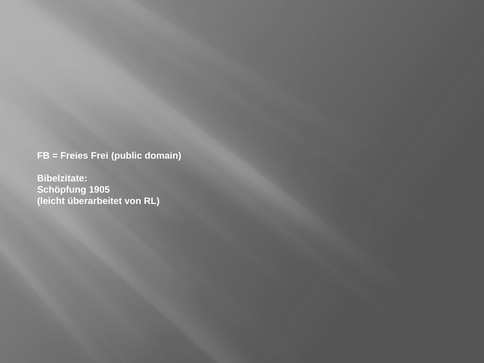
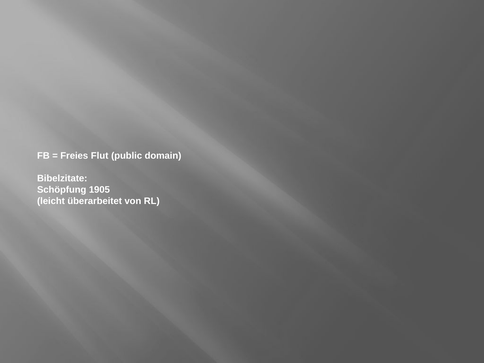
Frei: Frei -> Flut (100, 156)
